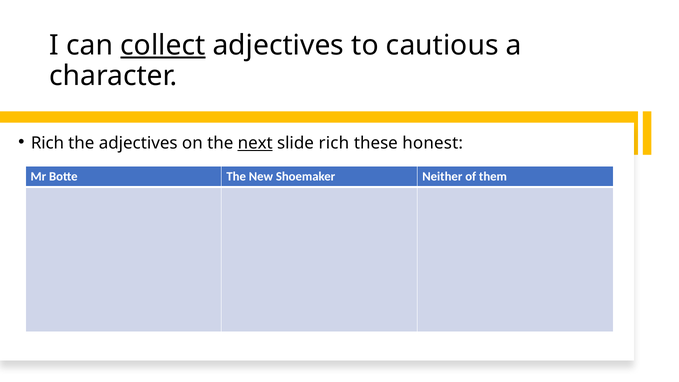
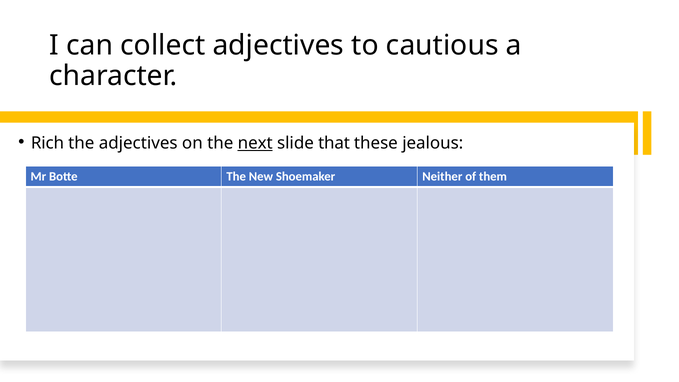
collect underline: present -> none (163, 45)
slide rich: rich -> that (334, 143)
honest: honest -> jealous (433, 143)
